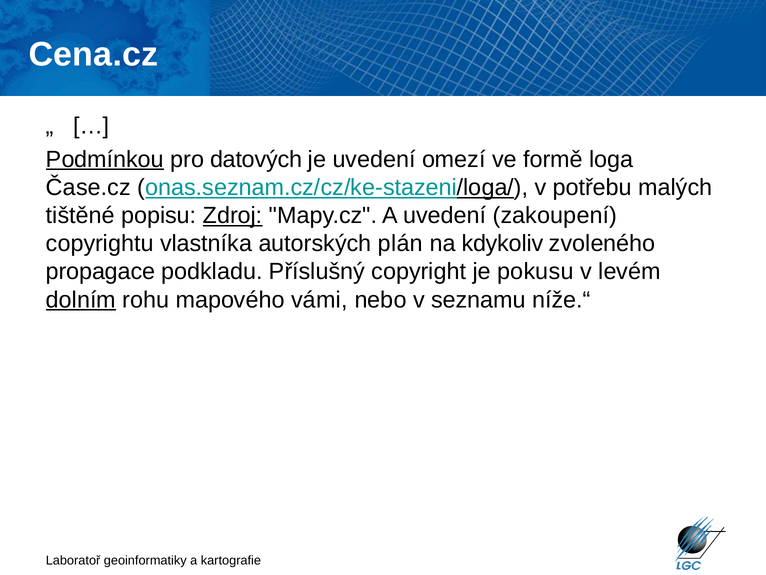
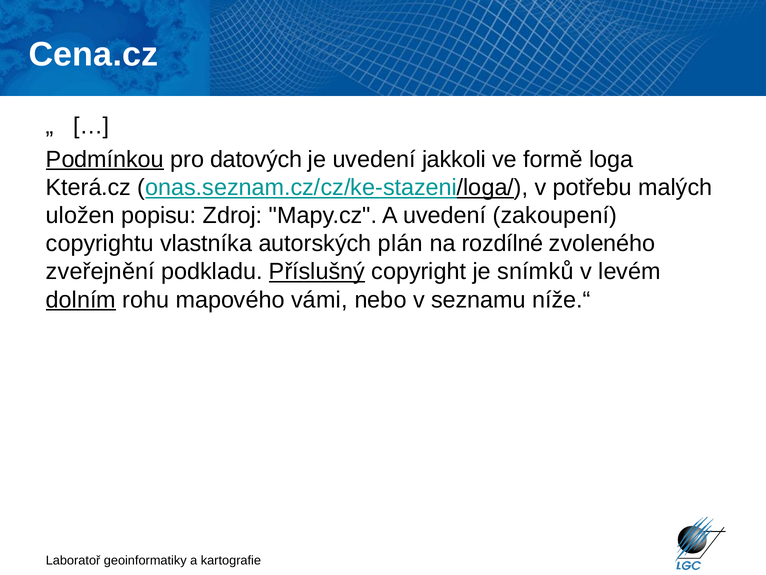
omezí: omezí -> jakkoli (454, 159)
Čase.cz: Čase.cz -> Která.cz (89, 187)
tištěné: tištěné -> uložen (80, 215)
Zdroj underline: present -> none (233, 215)
kdykoliv: kdykoliv -> rozdílné (503, 243)
propagace: propagace -> zveřejnění (100, 271)
Příslušný underline: none -> present (317, 271)
pokusu: pokusu -> snímků (535, 271)
